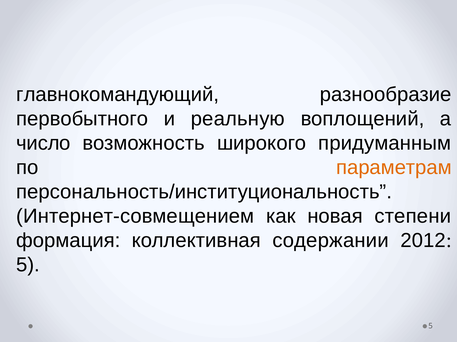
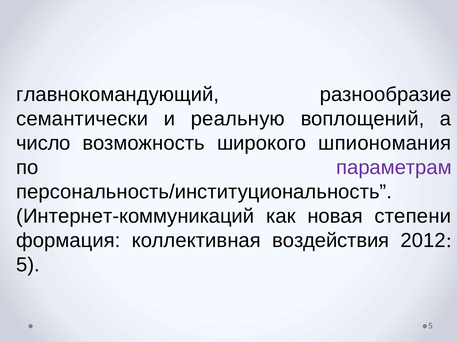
первобытного: первобытного -> семантически (82, 119)
придуманным: придуманным -> шпиономания (385, 143)
параметрам colour: orange -> purple (394, 168)
Интернет-совмещением: Интернет-совмещением -> Интернет-коммуникаций (135, 217)
содержании: содержании -> воздействия (331, 241)
